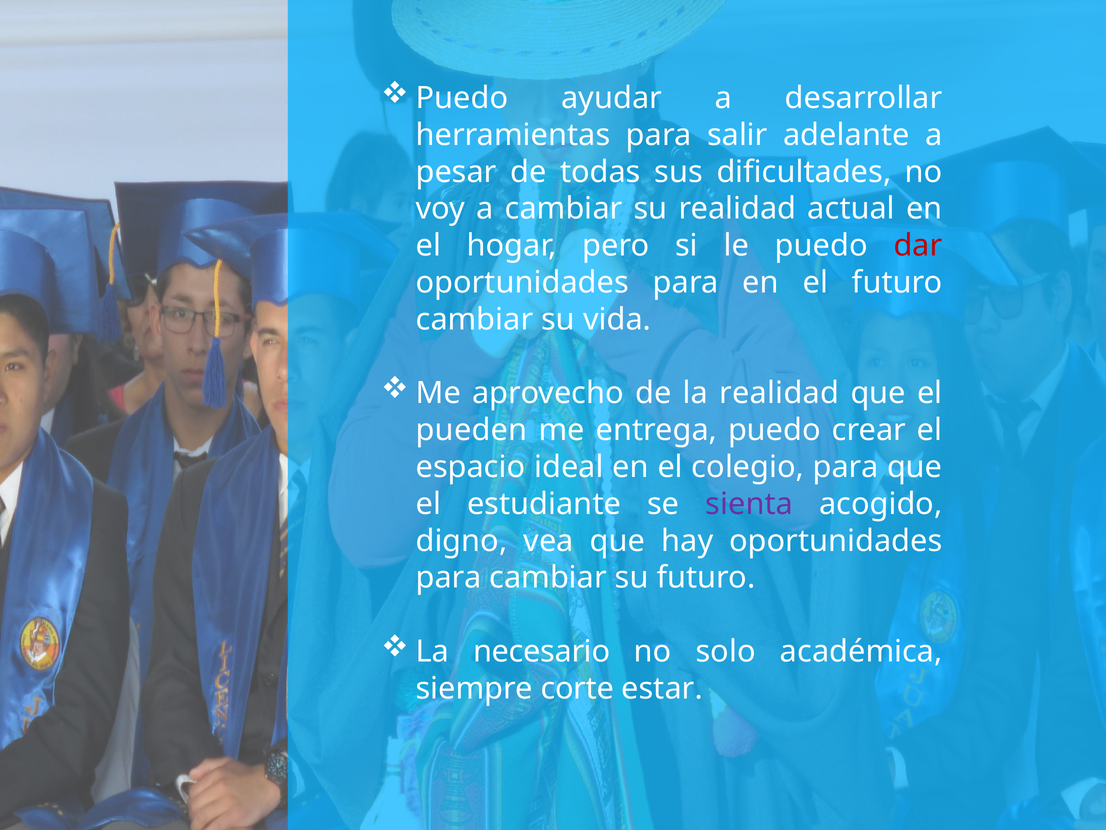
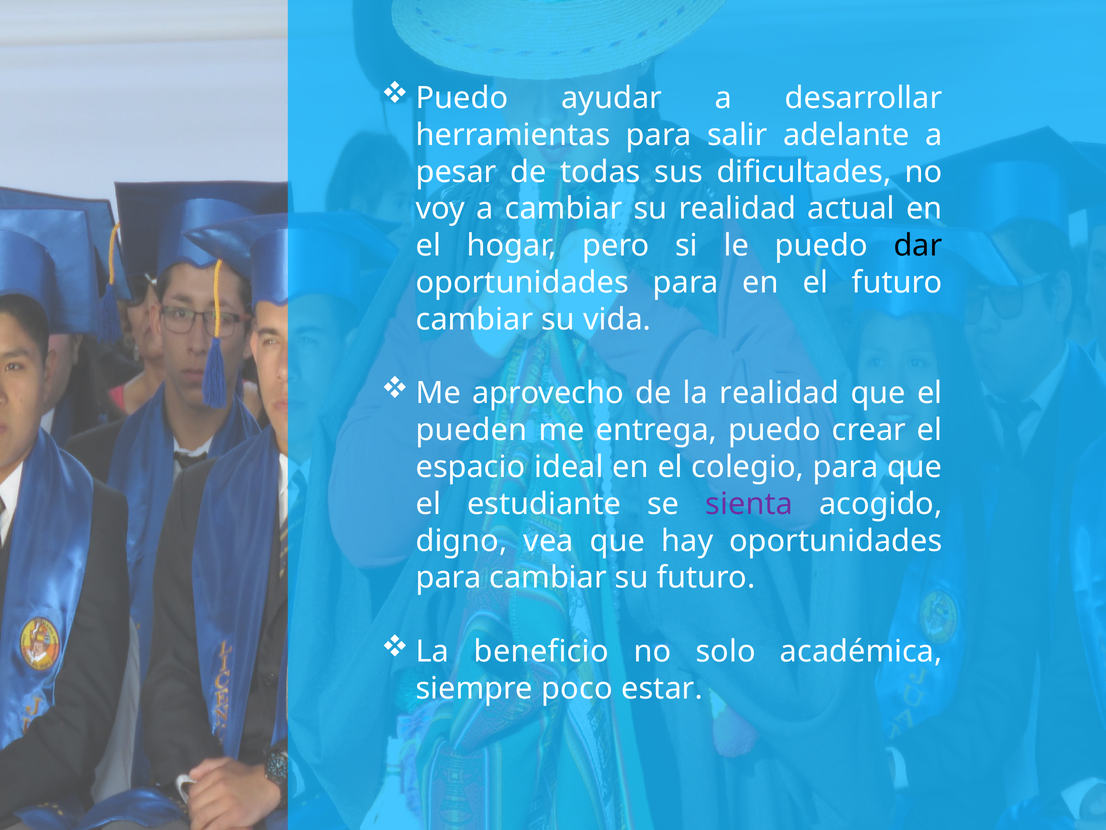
dar colour: red -> black (918, 246)
necesario: necesario -> beneficio (541, 651)
corte: corte -> poco (577, 688)
